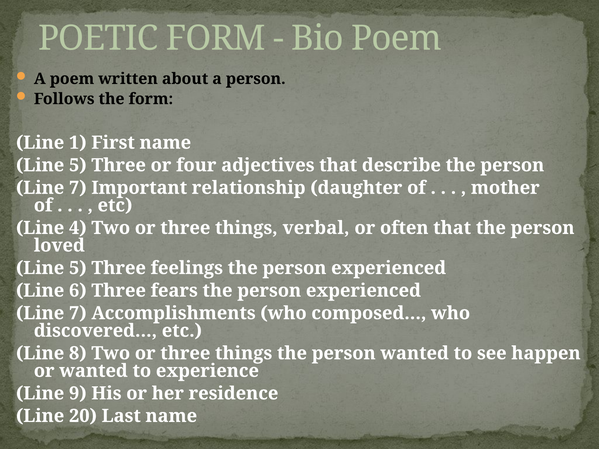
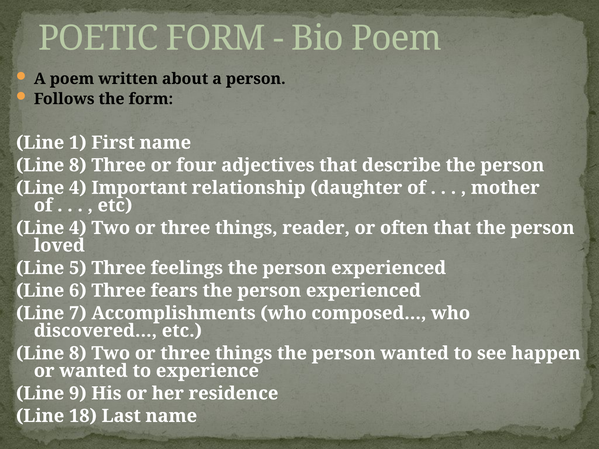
5: 5 -> 8 (78, 165)
7: 7 -> 4 (78, 188)
verbal: verbal -> reader (316, 228)
20: 20 -> 18 (83, 416)
